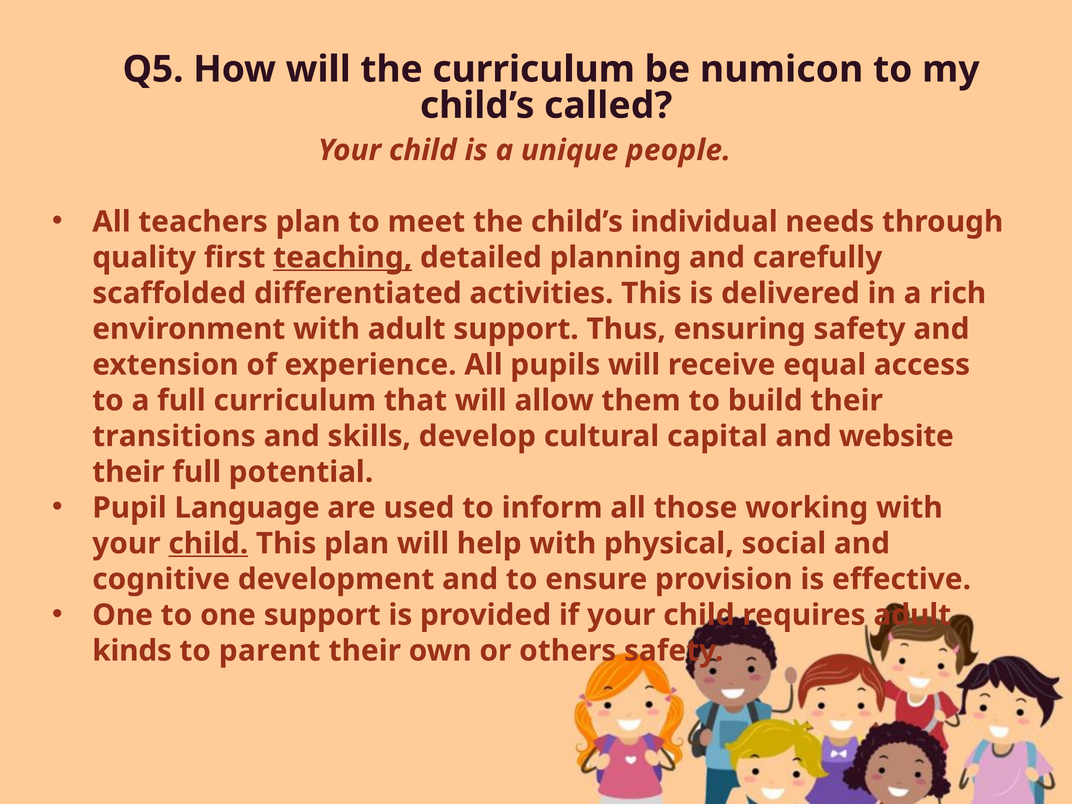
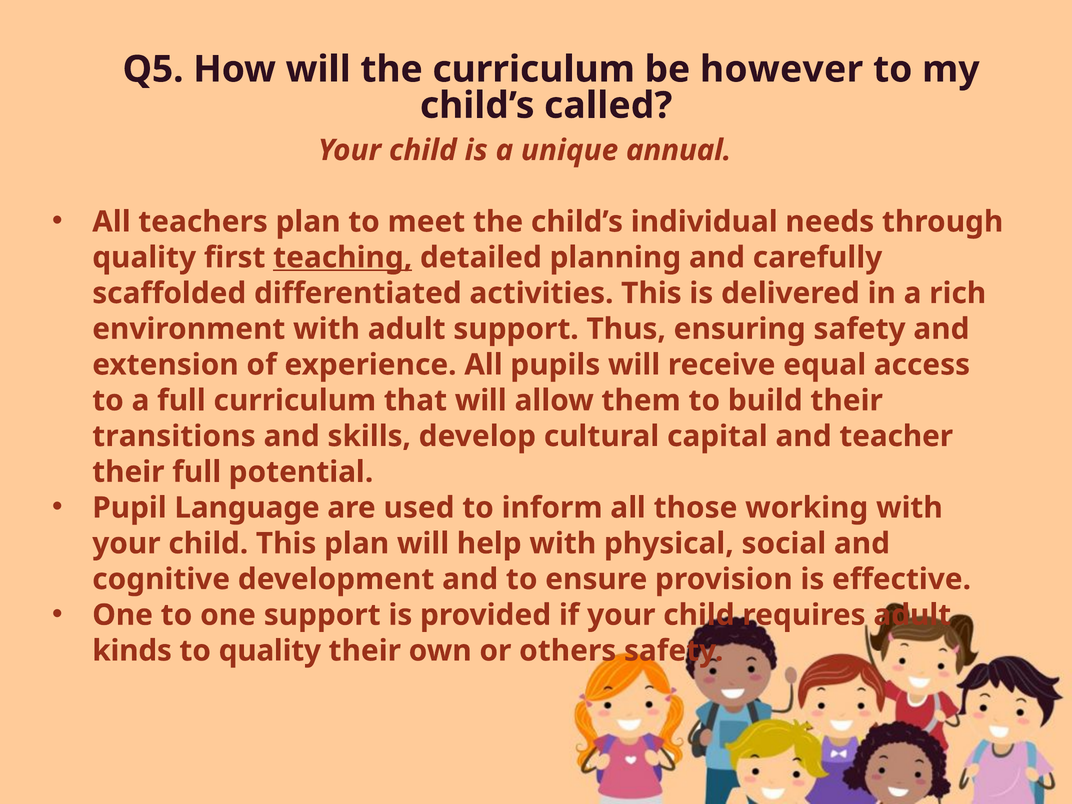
numicon: numicon -> however (782, 69)
people: people -> annual (679, 150)
website: website -> teacher (896, 436)
child underline: present -> none (208, 544)
to parent: parent -> quality (270, 651)
